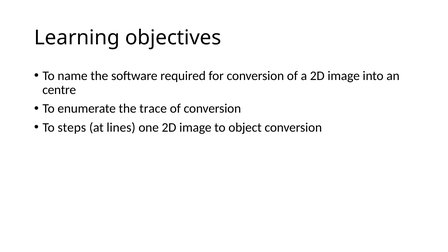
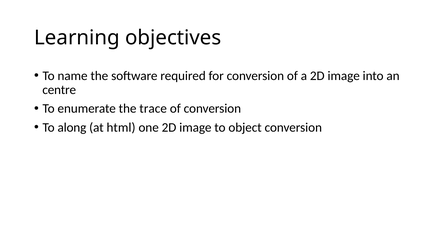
steps: steps -> along (72, 127)
lines: lines -> html (121, 127)
